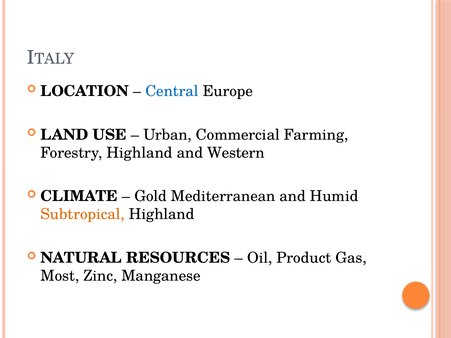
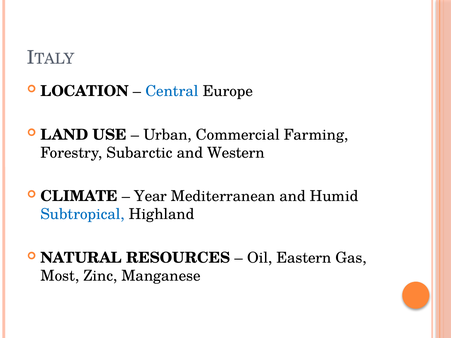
Forestry Highland: Highland -> Subarctic (140, 153)
Gold: Gold -> Year (151, 196)
Subtropical colour: orange -> blue (83, 215)
Product: Product -> Eastern (304, 258)
